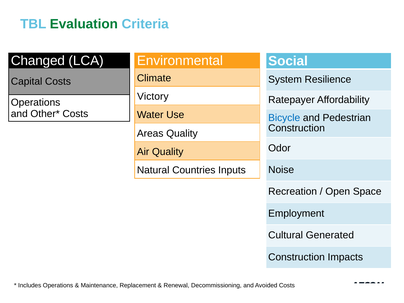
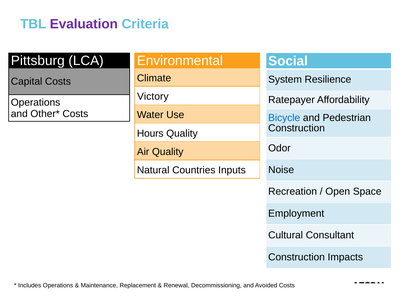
Evaluation colour: green -> purple (84, 24)
Changed: Changed -> Pittsburg (38, 61)
Areas: Areas -> Hours (150, 133)
Generated: Generated -> Consultant (330, 235)
